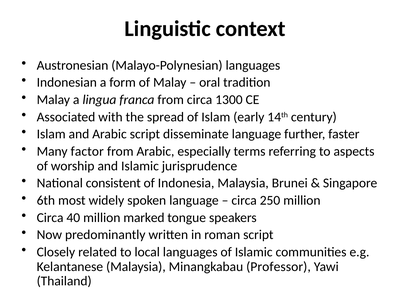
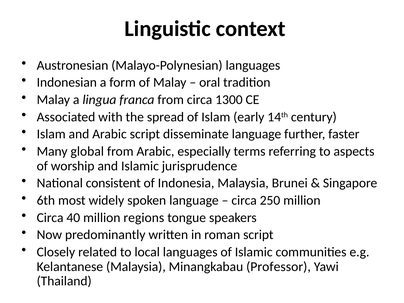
factor: factor -> global (87, 151)
marked: marked -> regions (144, 218)
